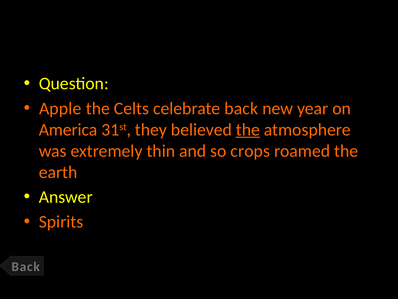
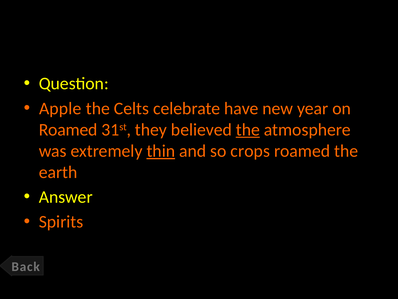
celebrate back: back -> have (241, 108)
America: America -> Roamed (68, 129)
thin underline: none -> present (161, 151)
